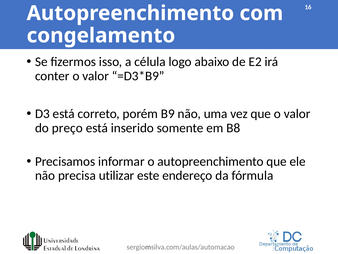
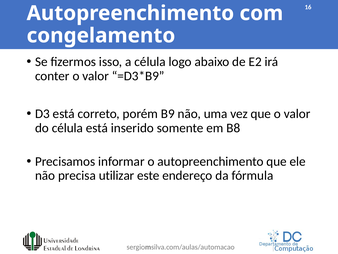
do preço: preço -> célula (67, 128)
